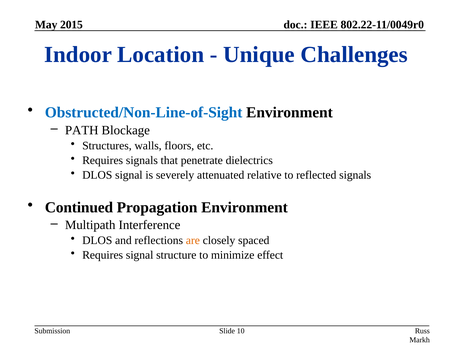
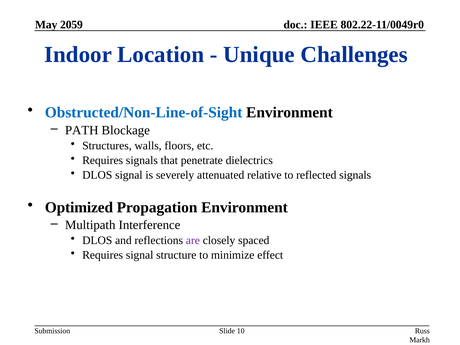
2015: 2015 -> 2059 (71, 25)
Continued: Continued -> Optimized (79, 207)
are colour: orange -> purple (193, 240)
